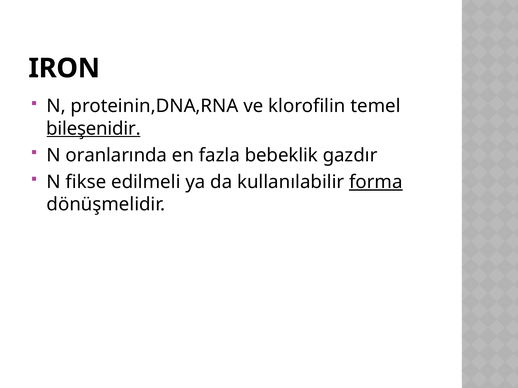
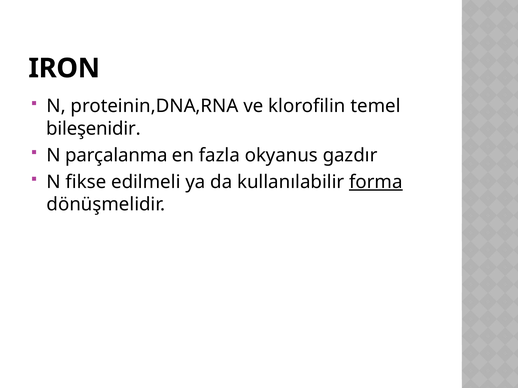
bileşenidir underline: present -> none (93, 129)
oranlarında: oranlarında -> parçalanma (116, 155)
bebeklik: bebeklik -> okyanus (281, 155)
